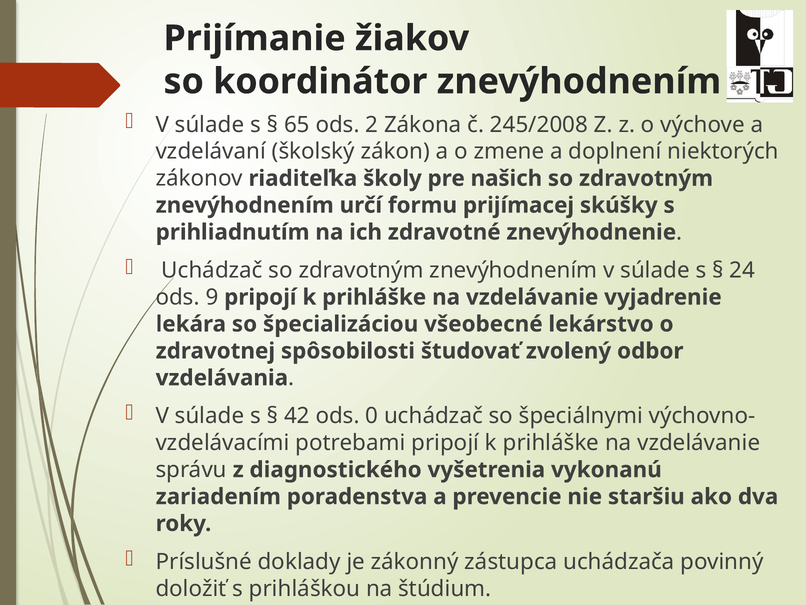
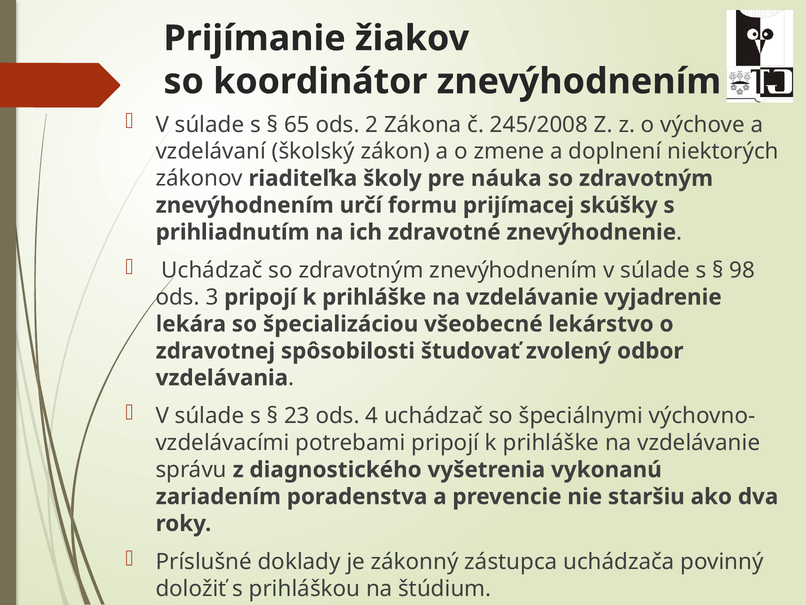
našich: našich -> náuka (506, 178)
24: 24 -> 98 (742, 270)
9: 9 -> 3 (212, 297)
42: 42 -> 23 (297, 416)
0: 0 -> 4 (372, 416)
